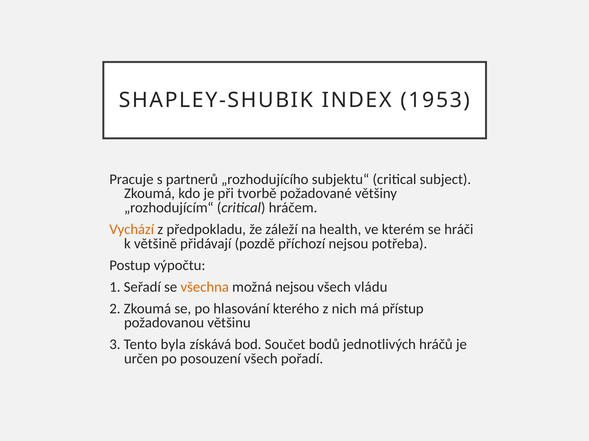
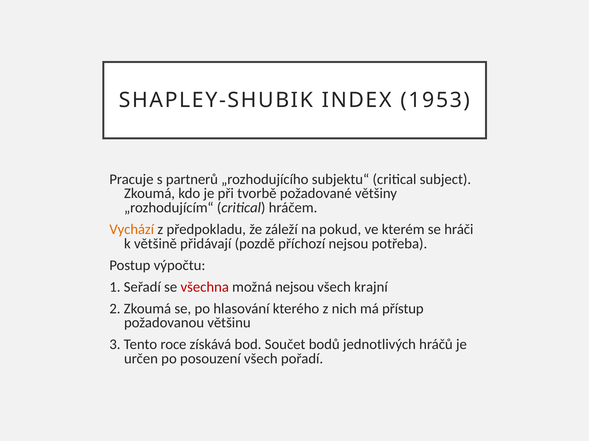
health: health -> pokud (340, 230)
všechna colour: orange -> red (205, 287)
vládu: vládu -> krajní (371, 287)
byla: byla -> roce (173, 345)
